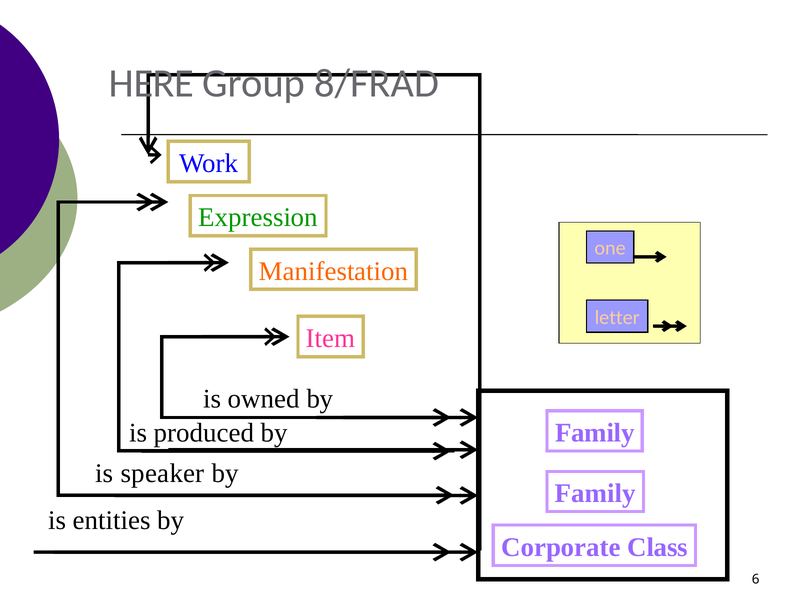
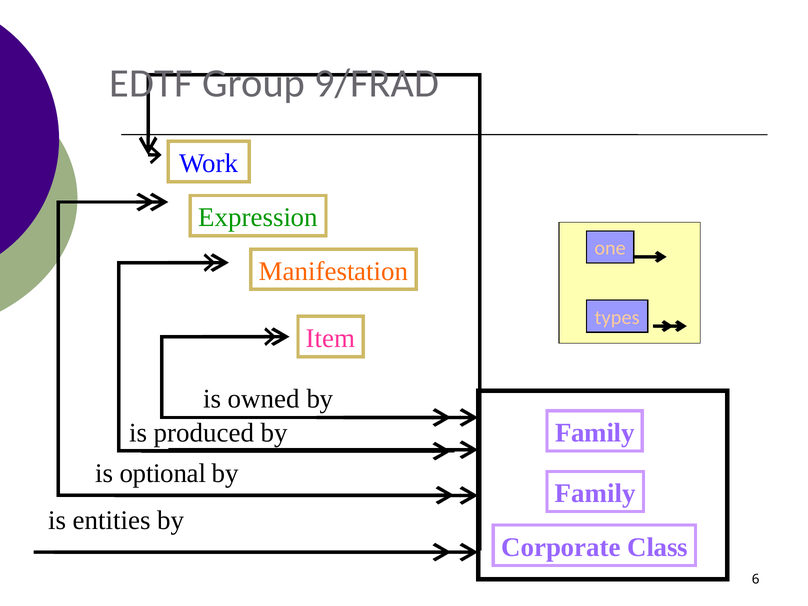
HERE: HERE -> EDTF (151, 84)
8/FRAD: 8/FRAD -> 9/FRAD (377, 84)
letter: letter -> types (617, 318)
speaker: speaker -> optional (163, 473)
